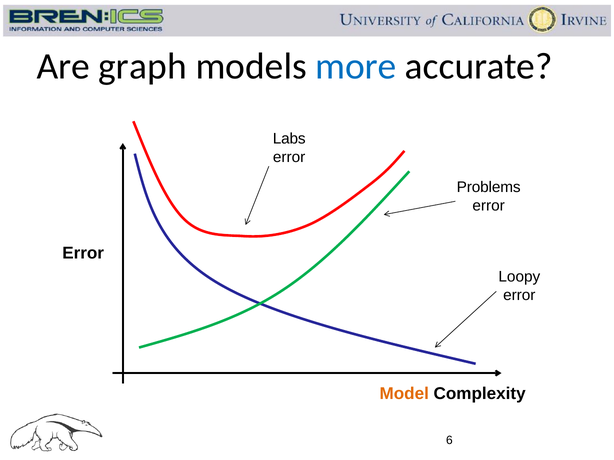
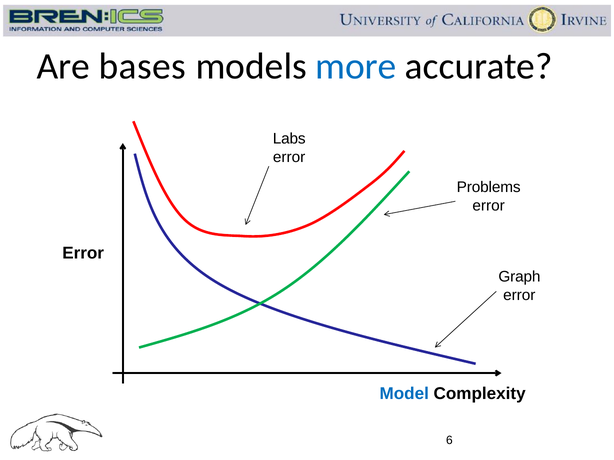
graph: graph -> bases (142, 67)
Loopy: Loopy -> Graph (519, 277)
Model colour: orange -> blue (404, 394)
